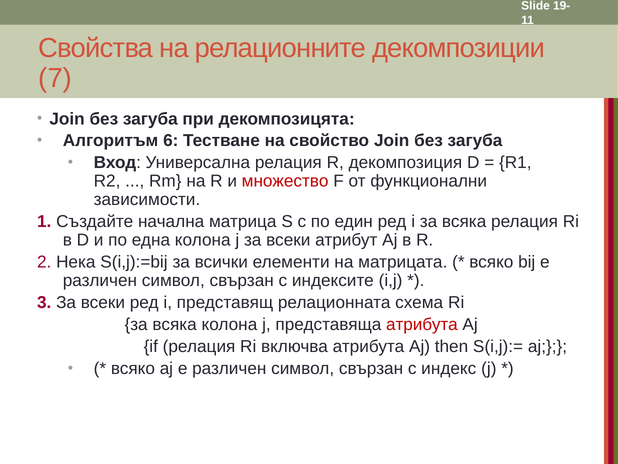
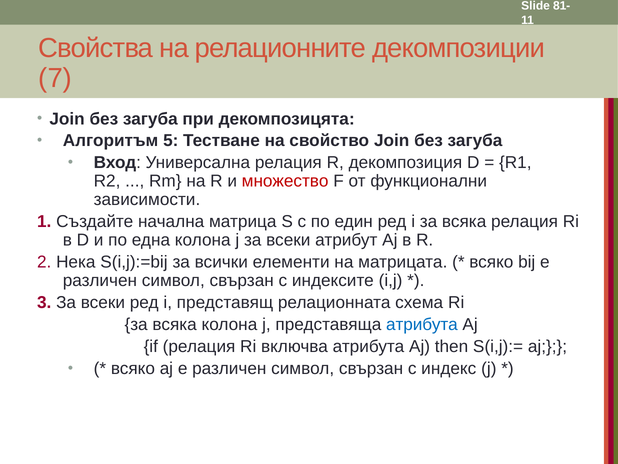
19-: 19- -> 81- (562, 6)
6: 6 -> 5 (171, 140)
атрибута colour: red -> blue (422, 324)
